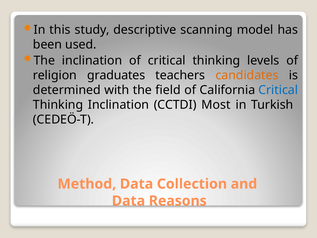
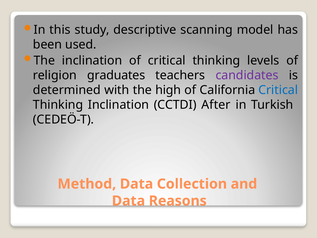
candidates colour: orange -> purple (247, 75)
field: field -> high (168, 90)
Most: Most -> After (216, 105)
